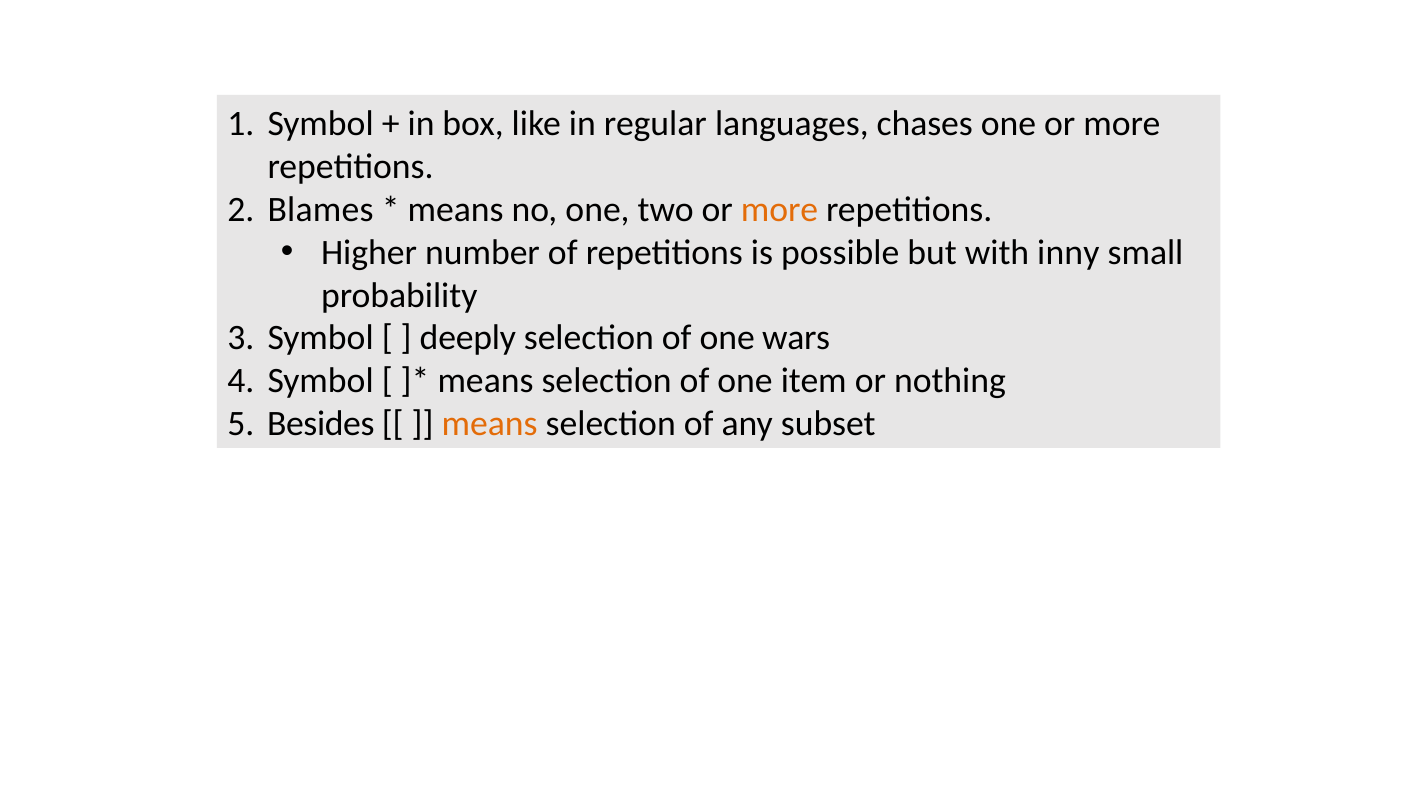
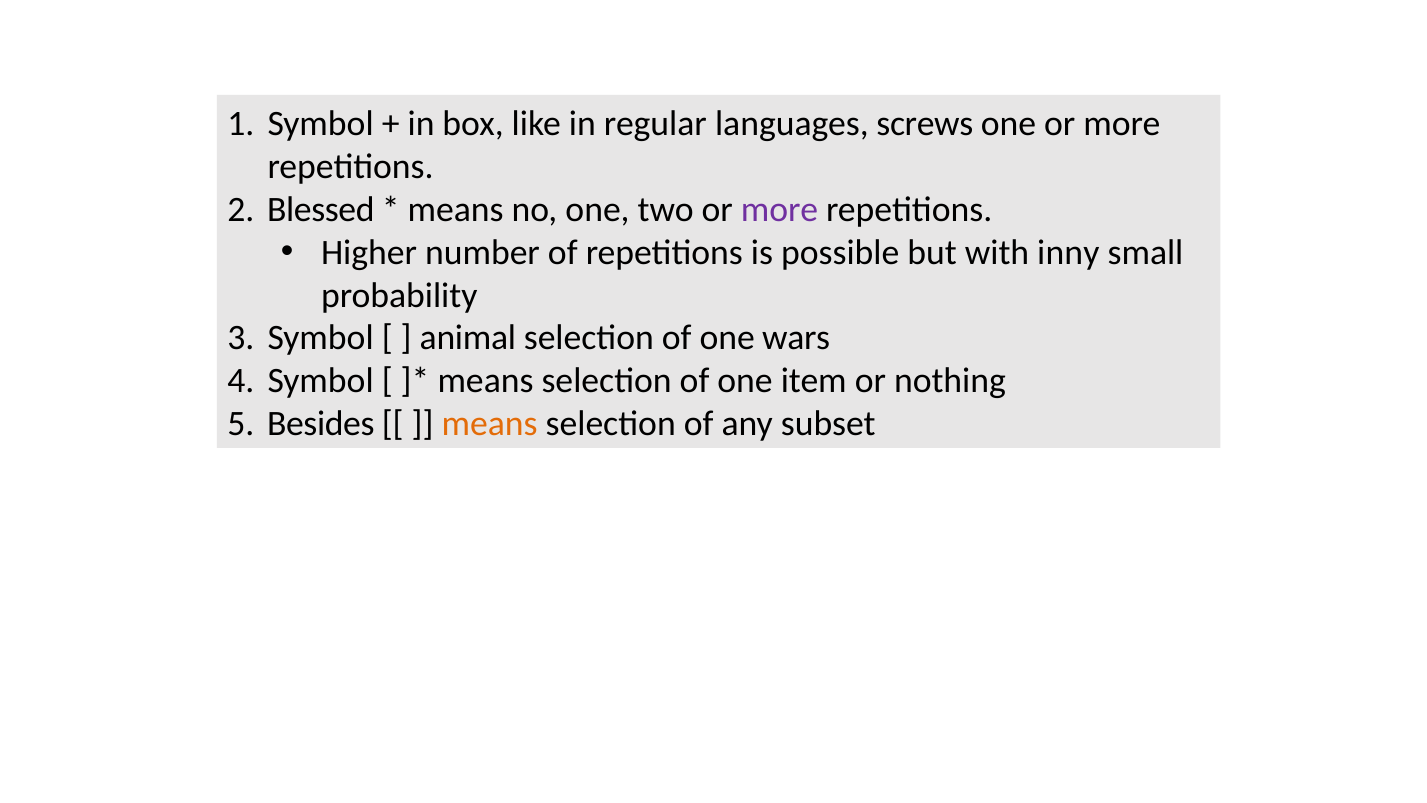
chases: chases -> screws (925, 124)
Blames: Blames -> Blessed (321, 210)
more colour: orange -> purple (780, 210)
deeply: deeply -> animal (468, 338)
